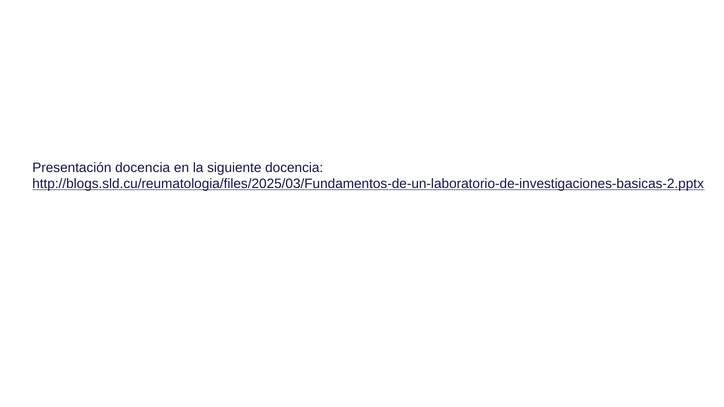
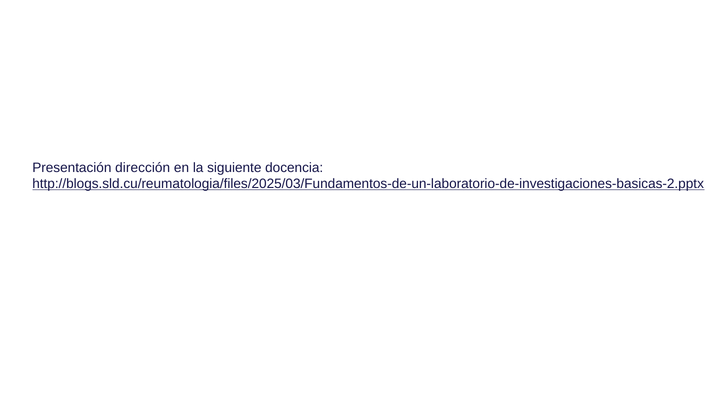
Presentación docencia: docencia -> dirección (143, 168)
